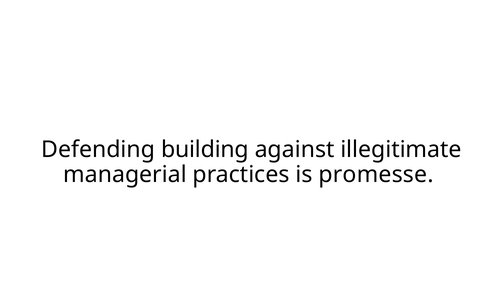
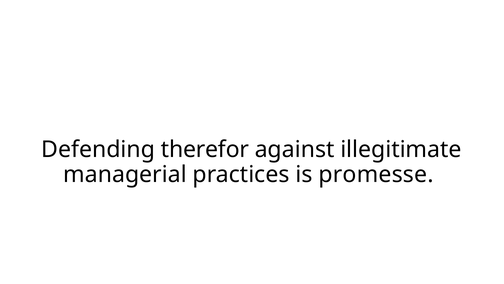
building: building -> therefor (205, 149)
